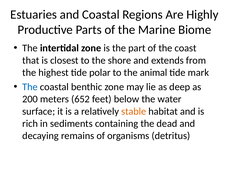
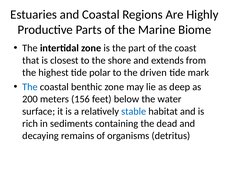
animal: animal -> driven (153, 72)
652: 652 -> 156 (81, 99)
stable colour: orange -> blue (134, 111)
